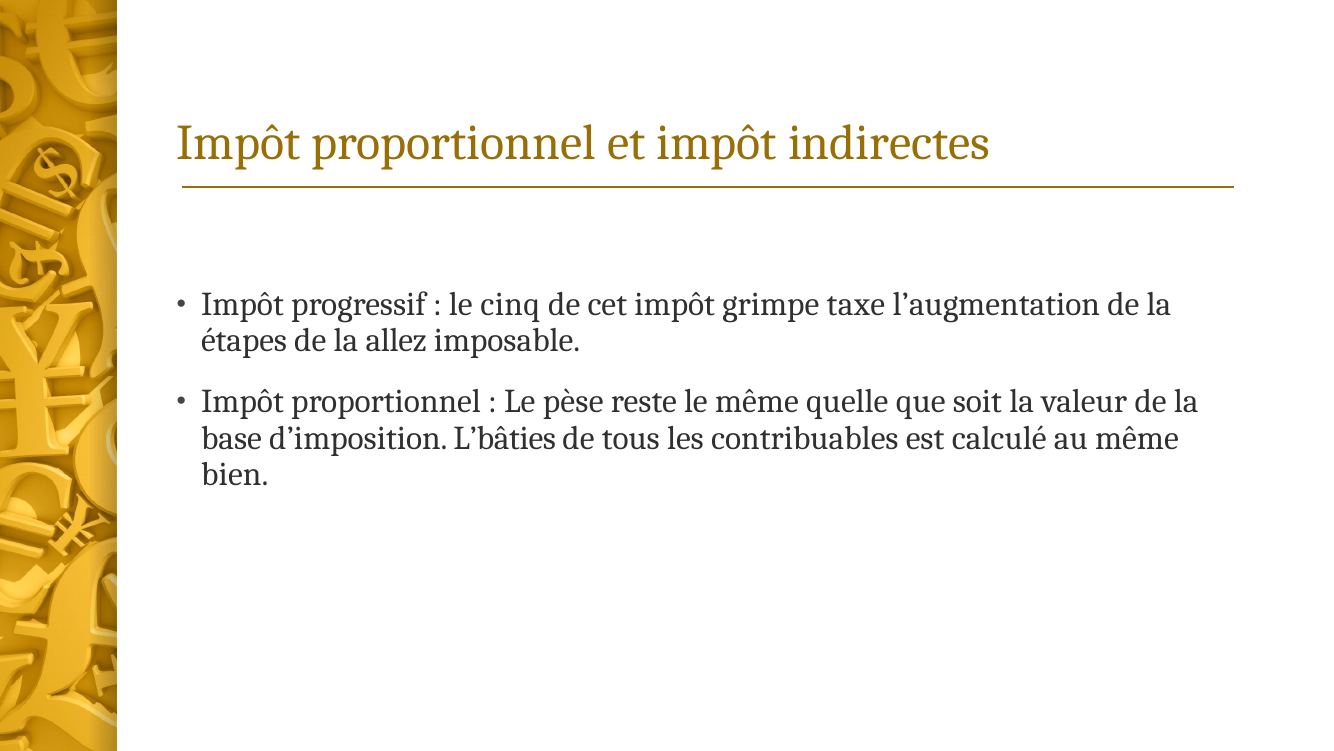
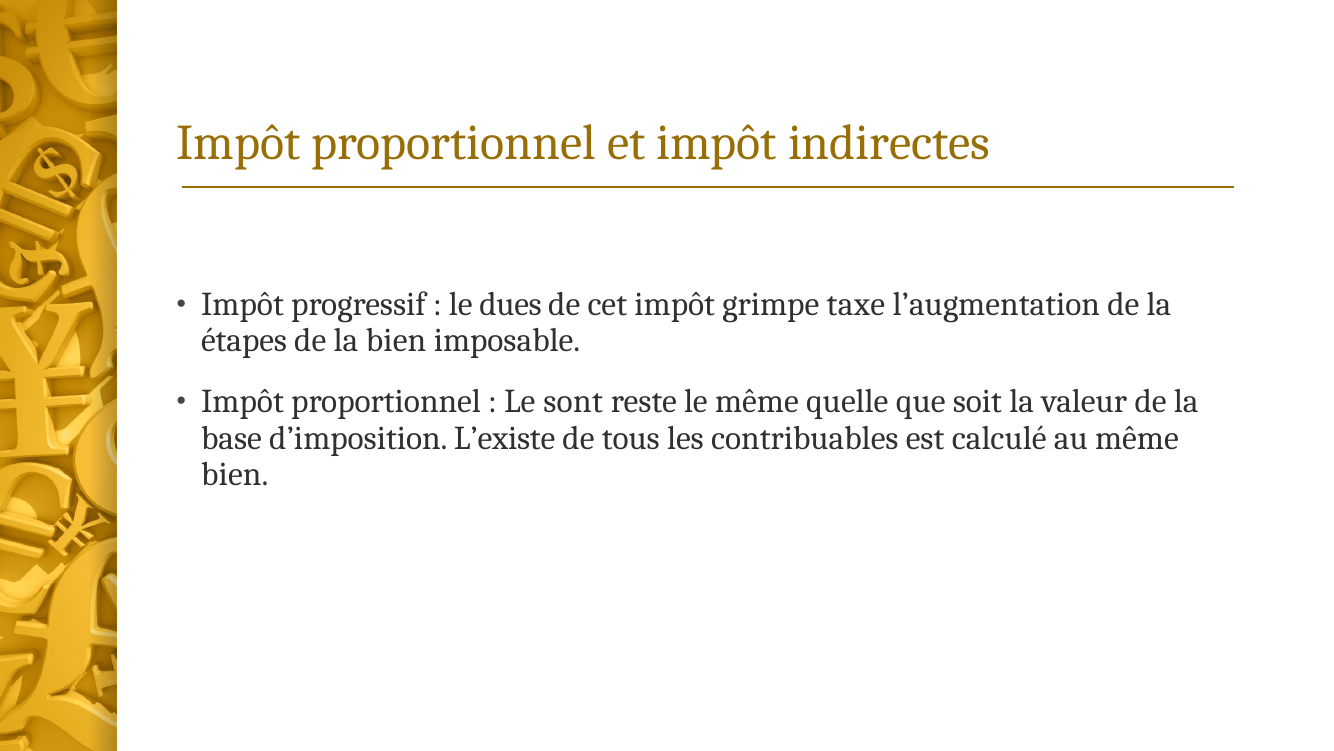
cinq: cinq -> dues (511, 305)
la allez: allez -> bien (396, 341)
pèse: pèse -> sont (573, 402)
L’bâties: L’bâties -> L’existe (505, 438)
